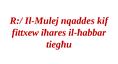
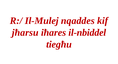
fittxew: fittxew -> jħarsu (25, 32)
il-ħabbar: il-ħabbar -> il-nbiddel (87, 32)
